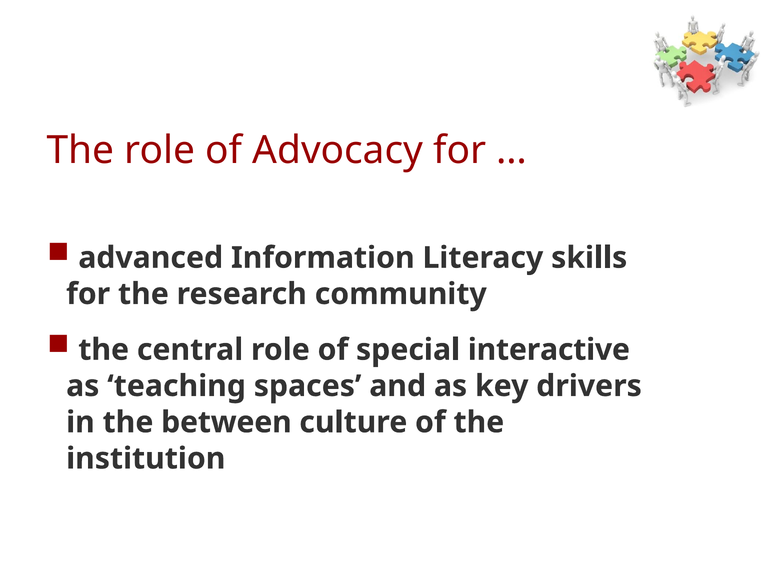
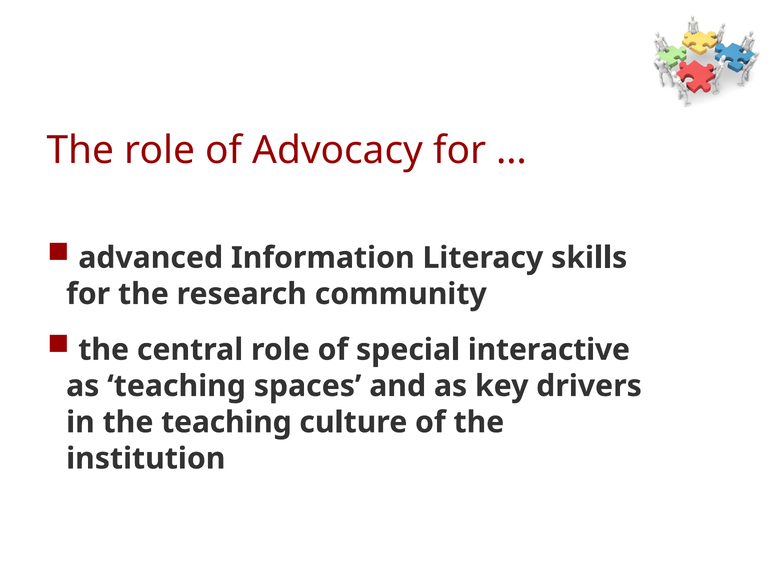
the between: between -> teaching (226, 422)
